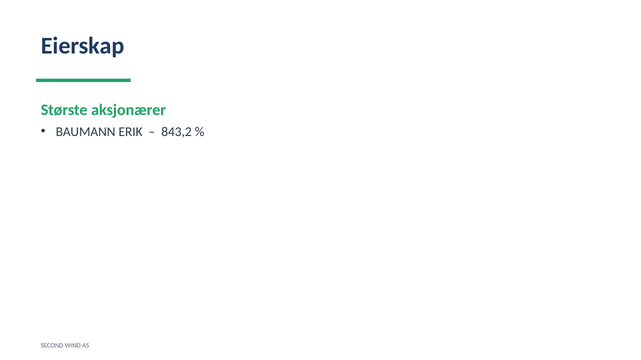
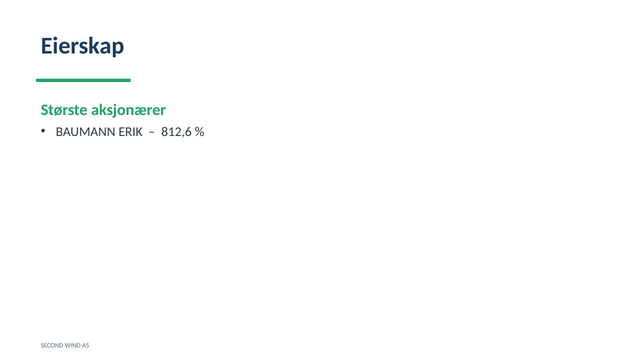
843,2: 843,2 -> 812,6 (177, 132)
